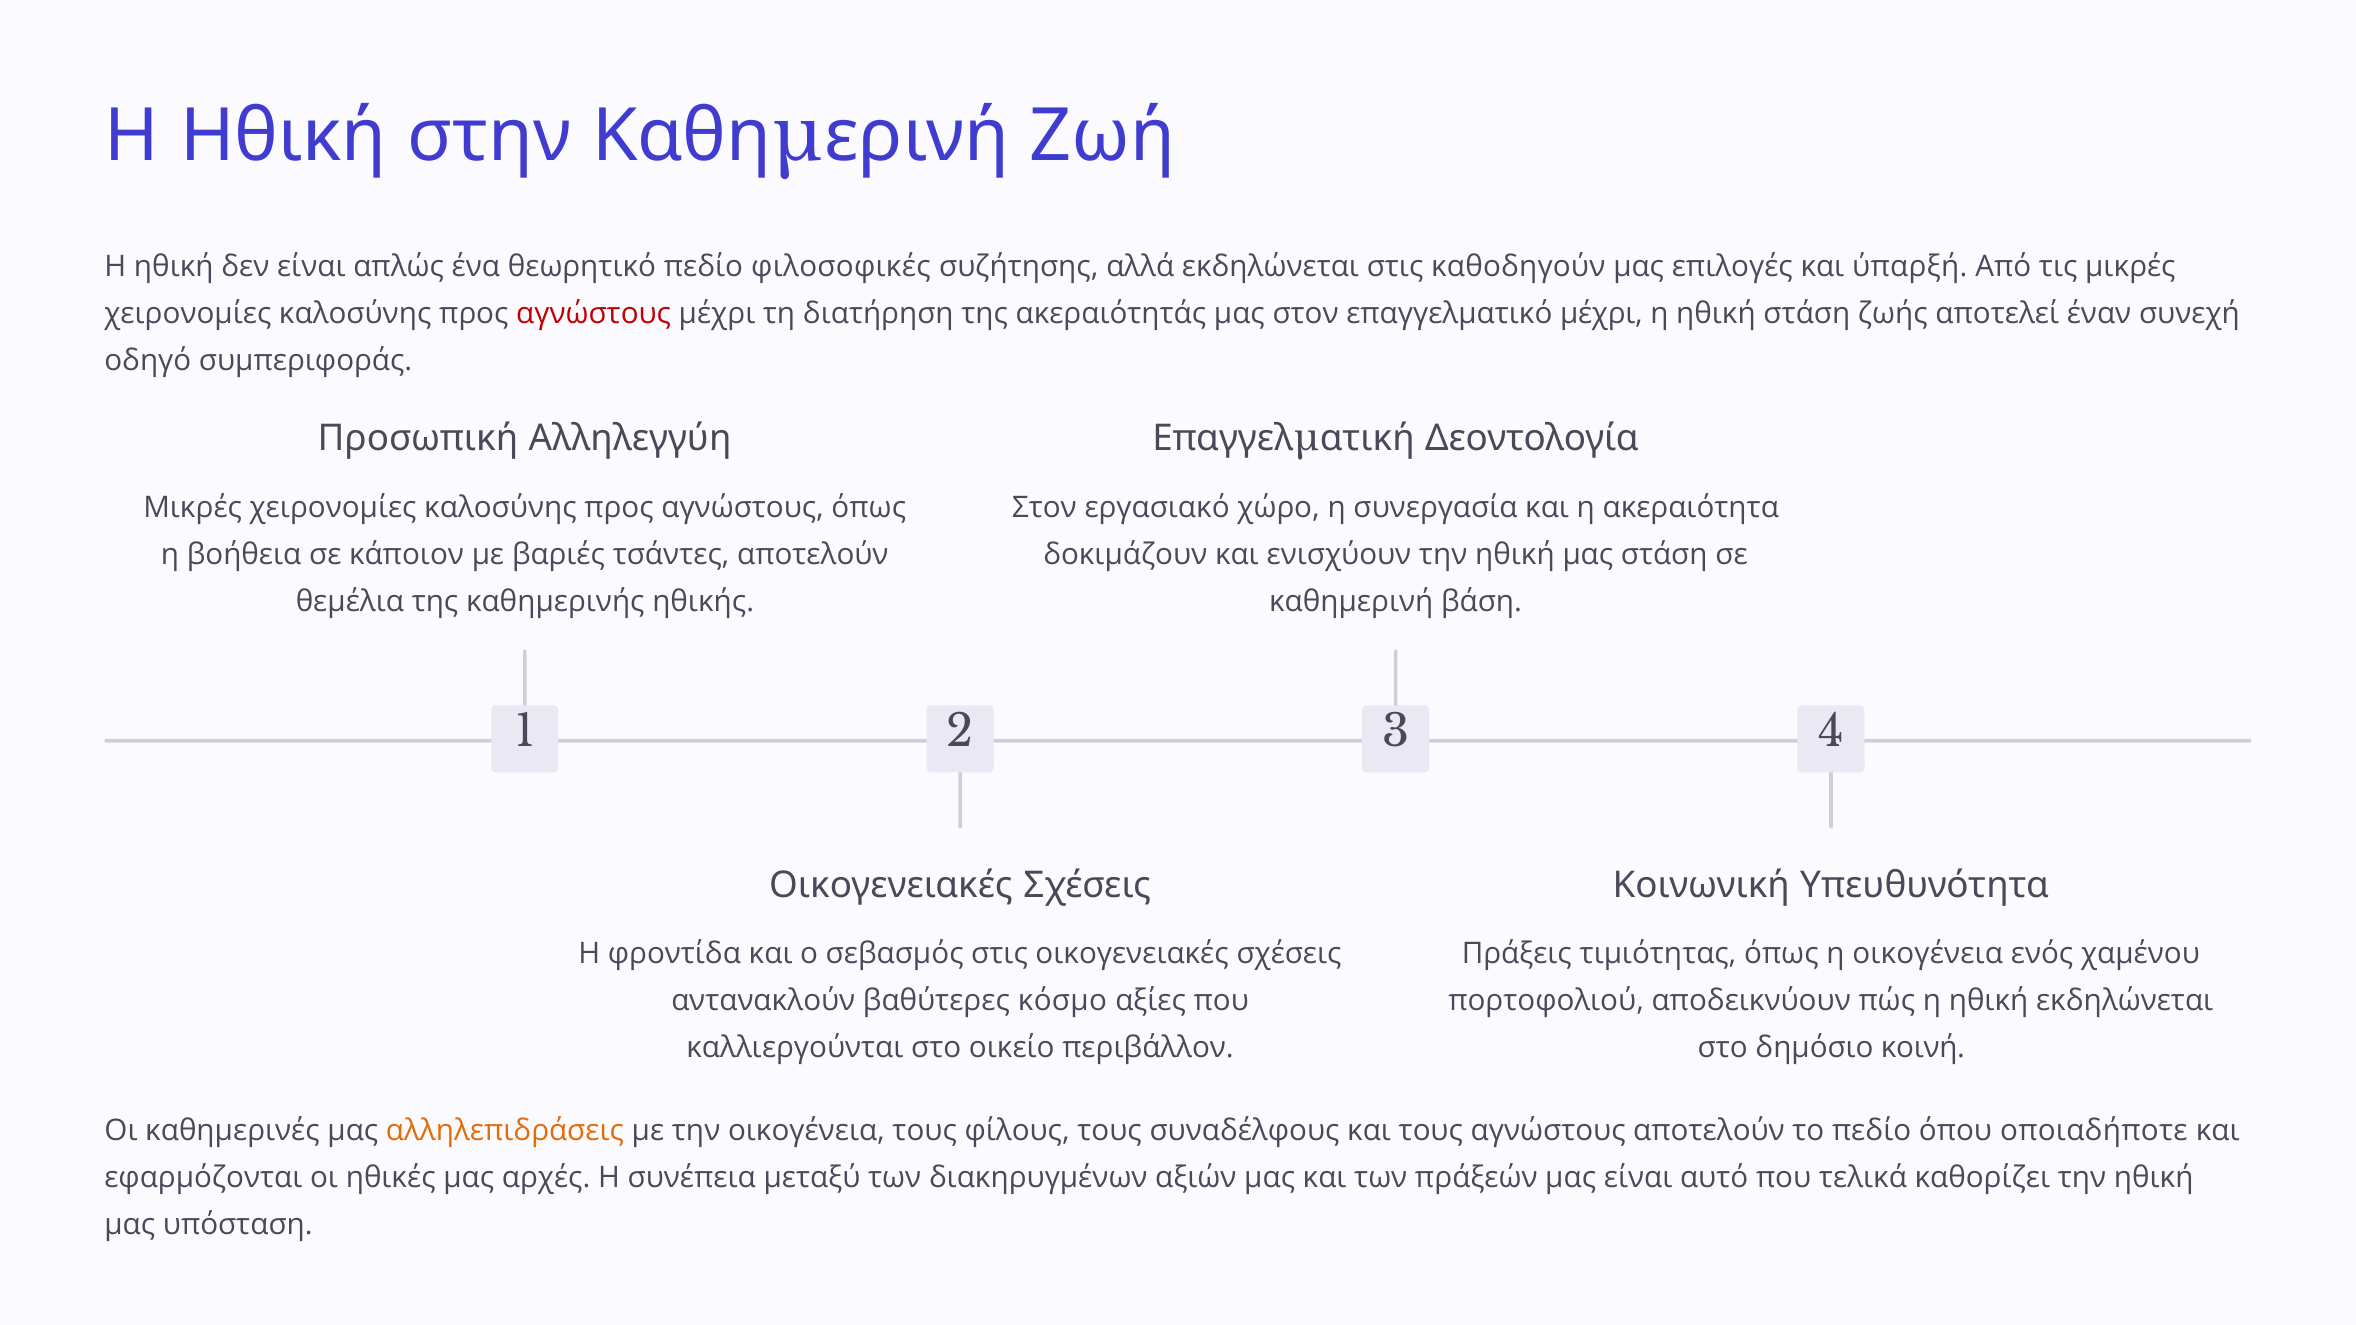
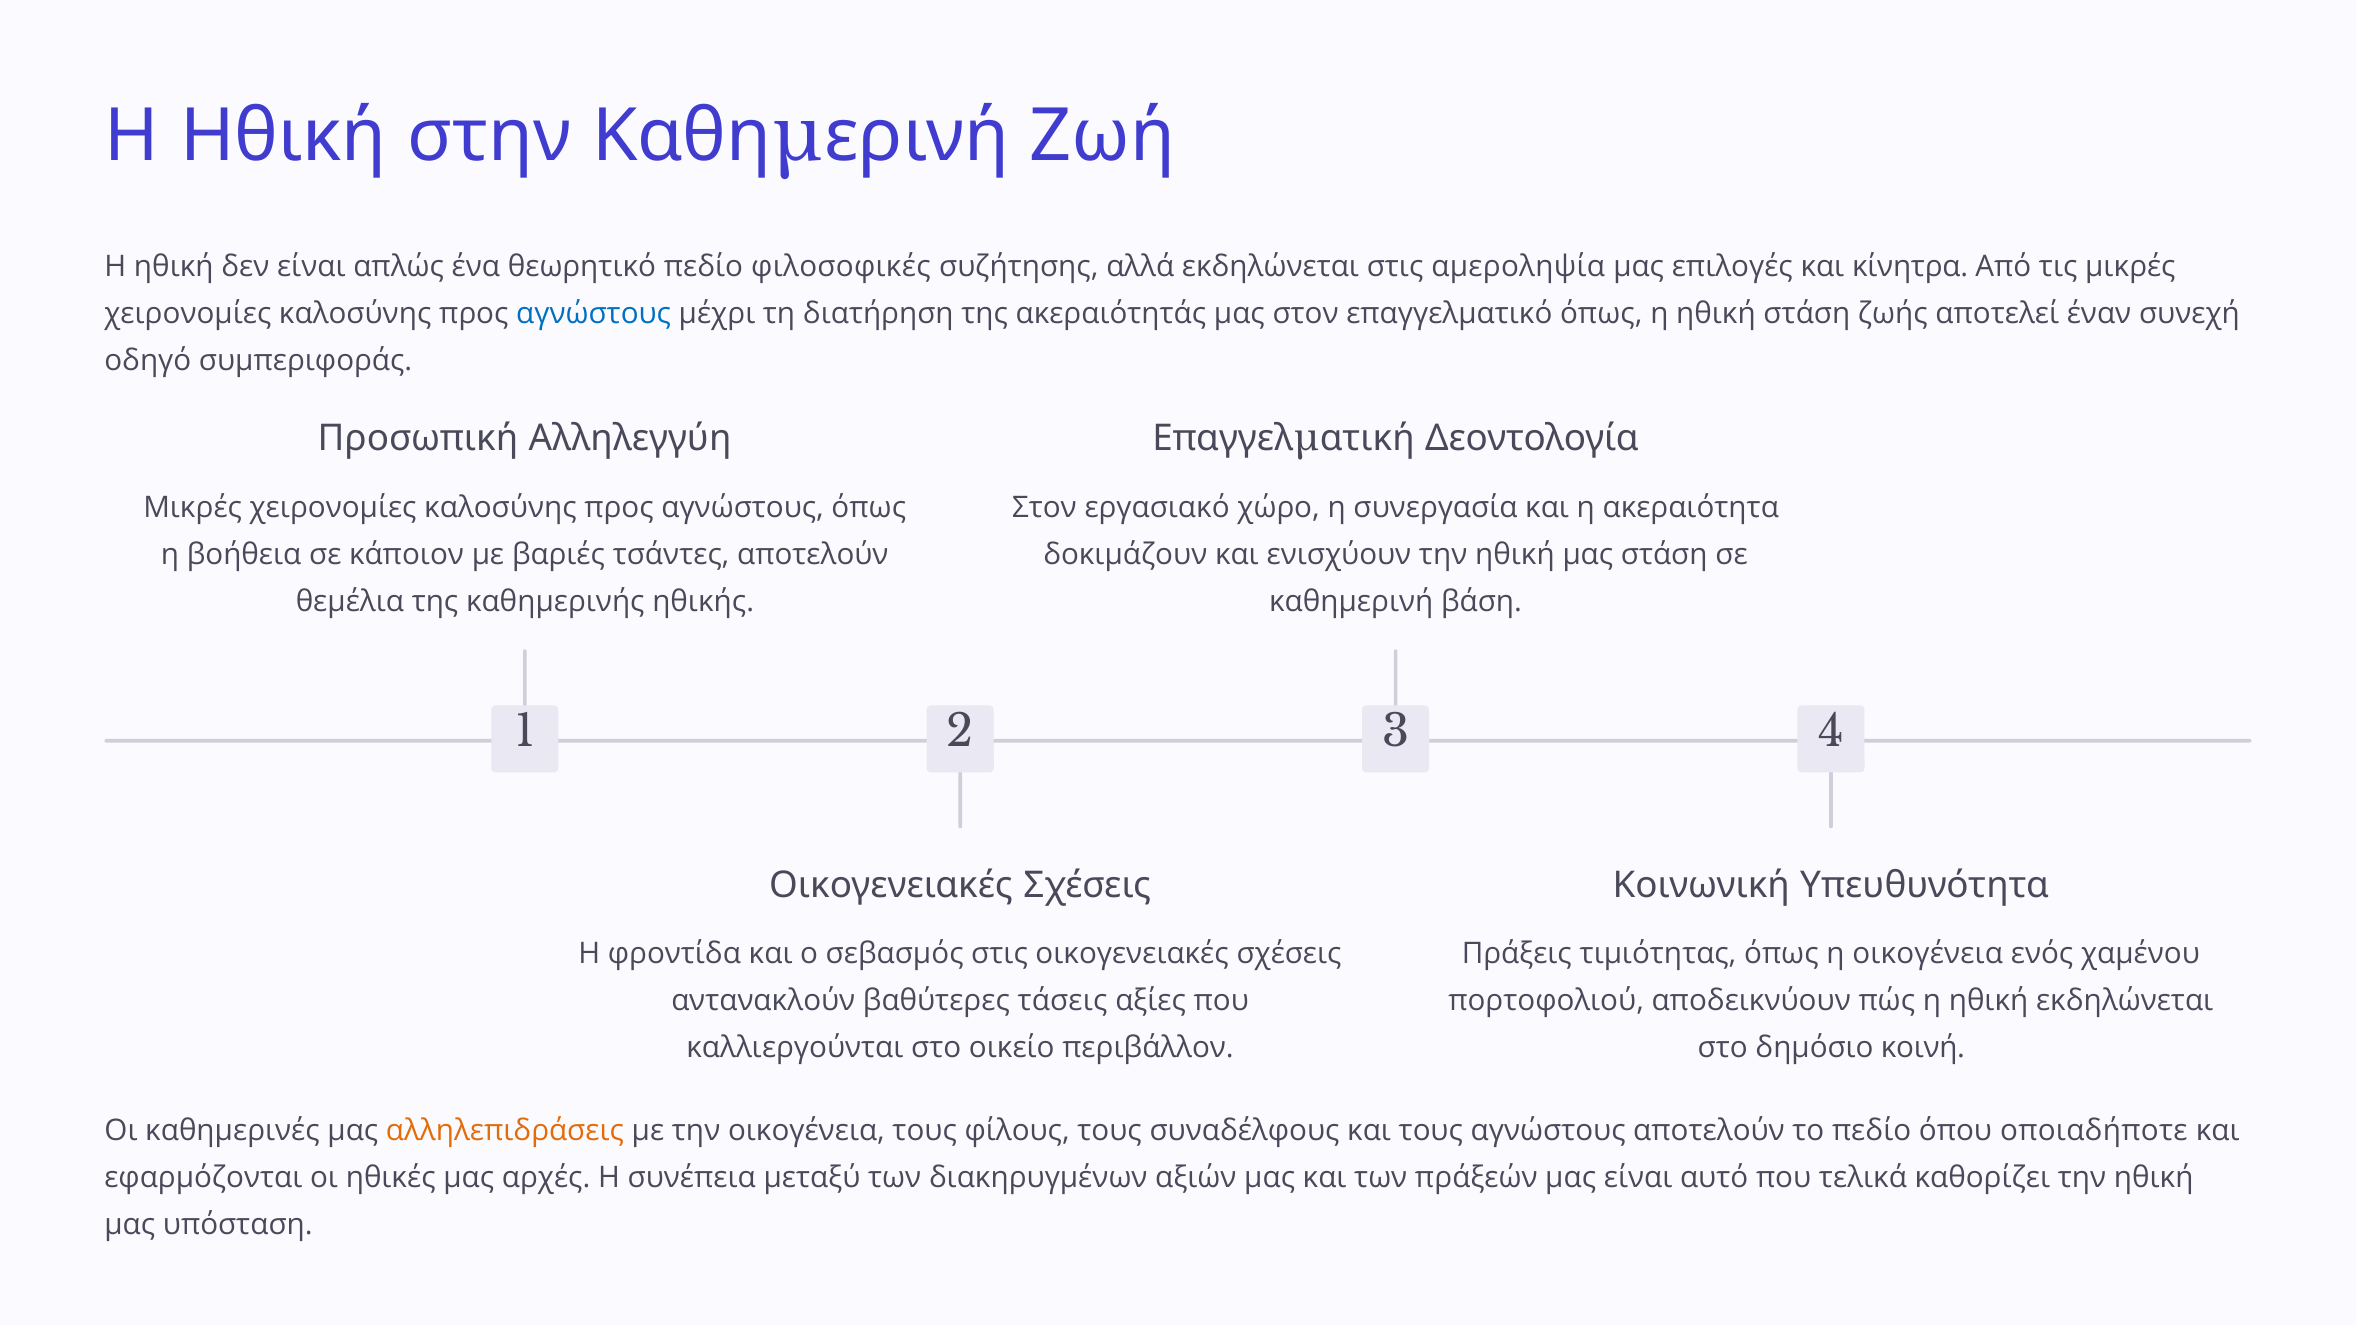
καθοδηγούν: καθοδηγούν -> αμεροληψία (1518, 266)
ύπαρξή: ύπαρξή -> κίνητρα (1910, 266)
αγνώστους colour: red -> blue (594, 313)
επαγγελματικό μέχρι: μέχρι -> όπως (1601, 313)
κόσμο: κόσμο -> τάσεις (1062, 1001)
